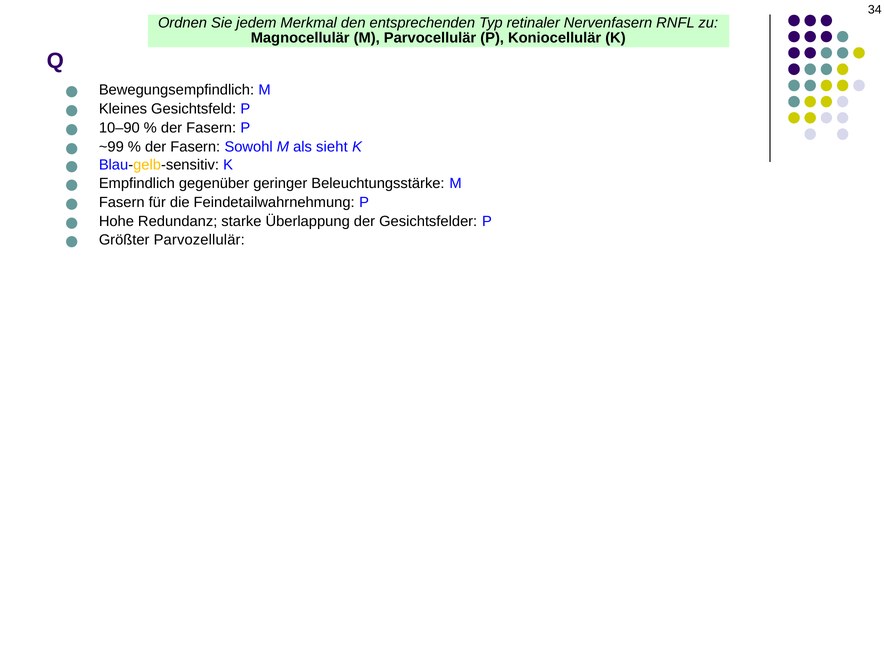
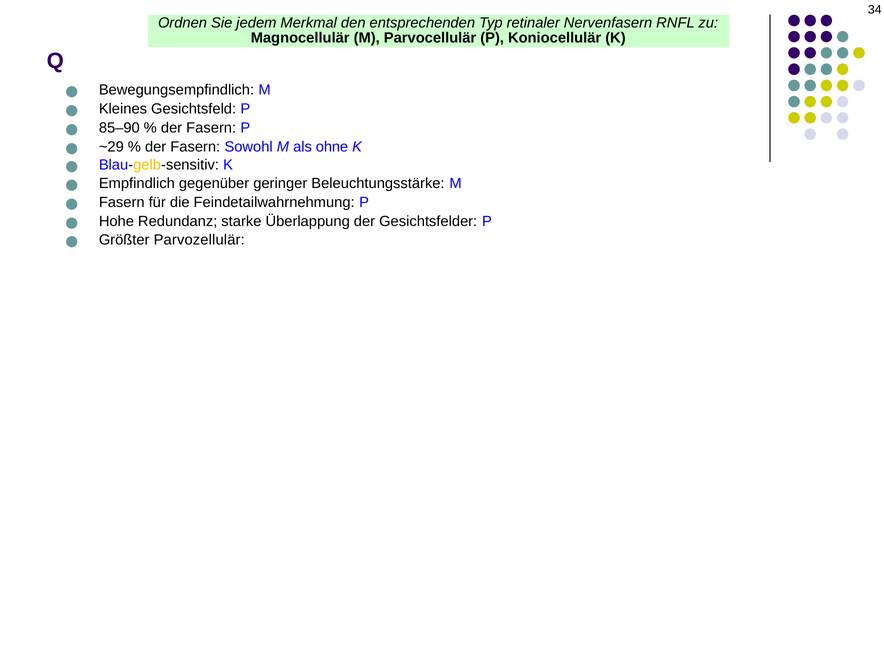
10–90: 10–90 -> 85–90 (119, 128)
~99: ~99 -> ~29 (111, 147)
sieht: sieht -> ohne (332, 147)
